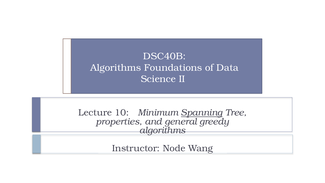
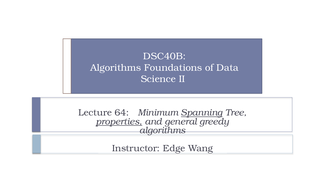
10: 10 -> 64 (122, 113)
properties underline: none -> present (119, 121)
Node: Node -> Edge (174, 148)
